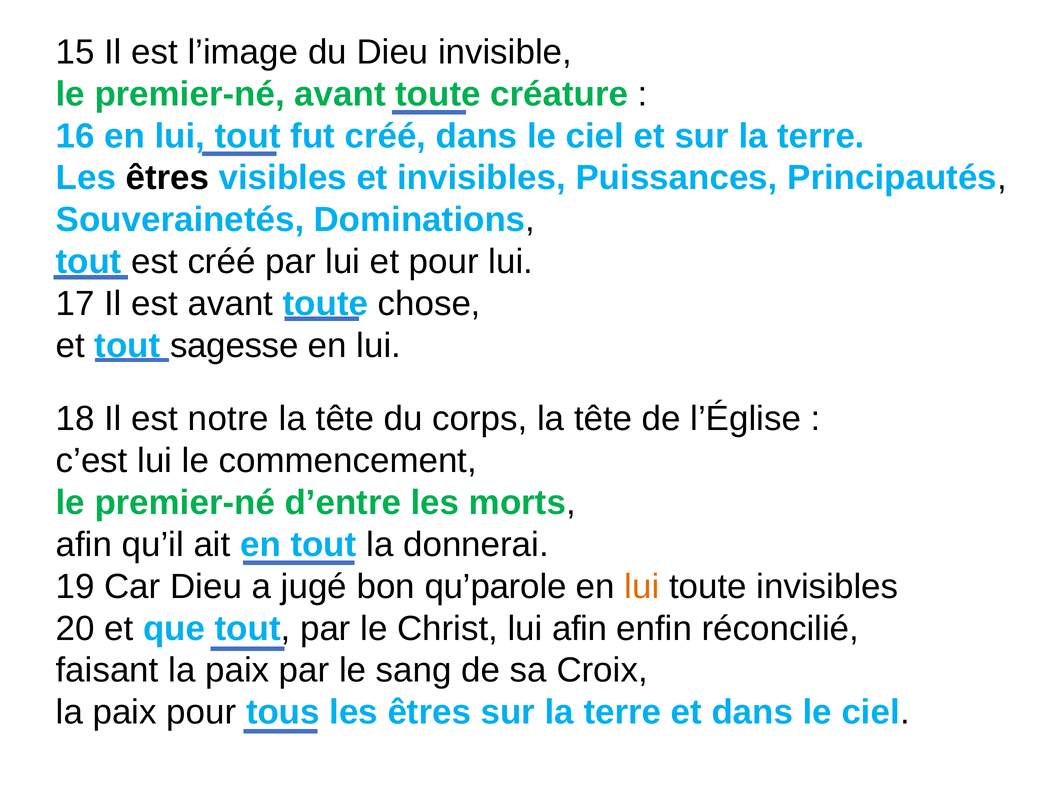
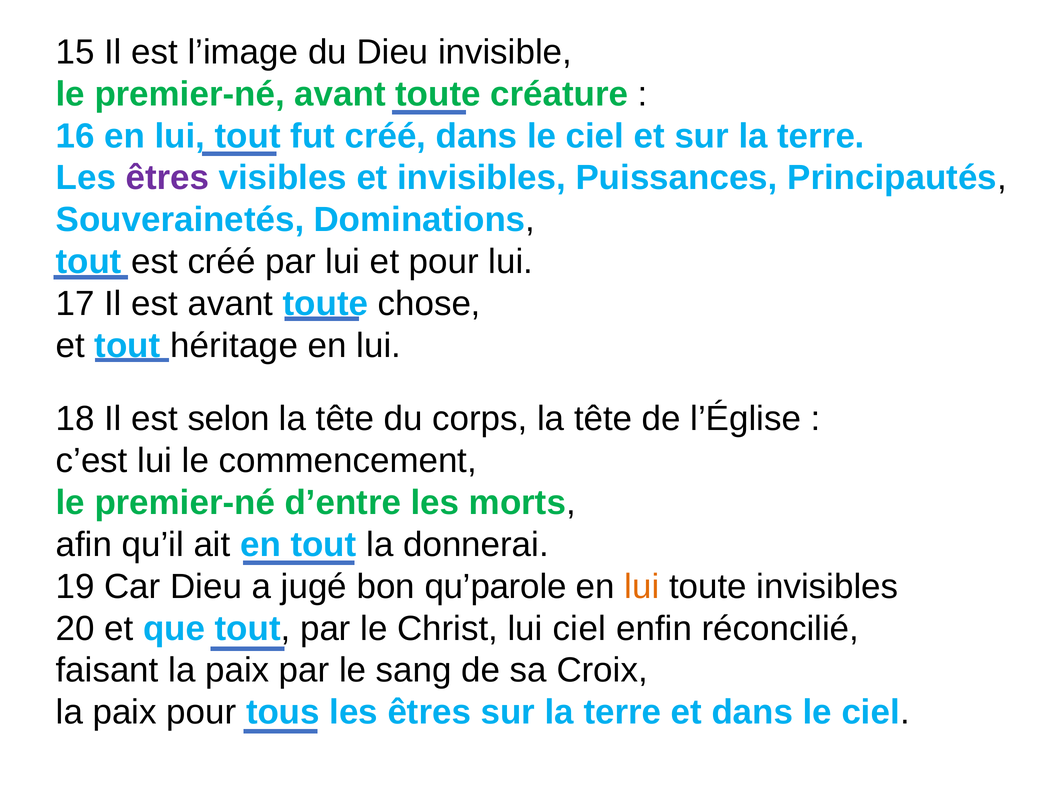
êtres colour: black -> purple (167, 178)
sagesse: sagesse -> héritage (234, 346)
notre: notre -> selon (229, 419)
lui afin: afin -> ciel (579, 629)
